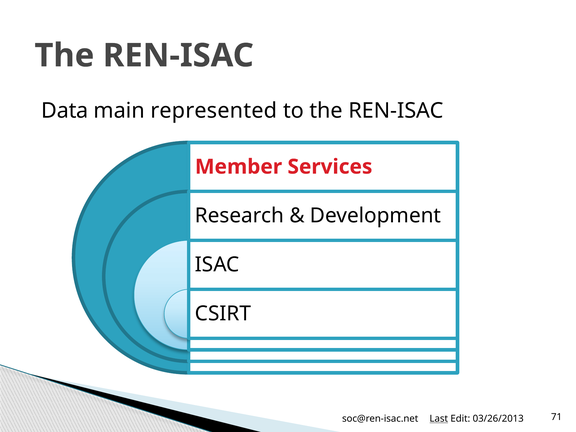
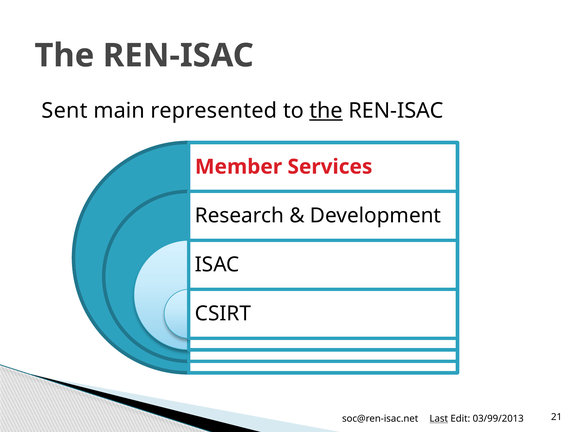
Data: Data -> Sent (65, 111)
the underline: none -> present (326, 111)
03/26/2013: 03/26/2013 -> 03/99/2013 (498, 419)
71: 71 -> 21 (557, 417)
